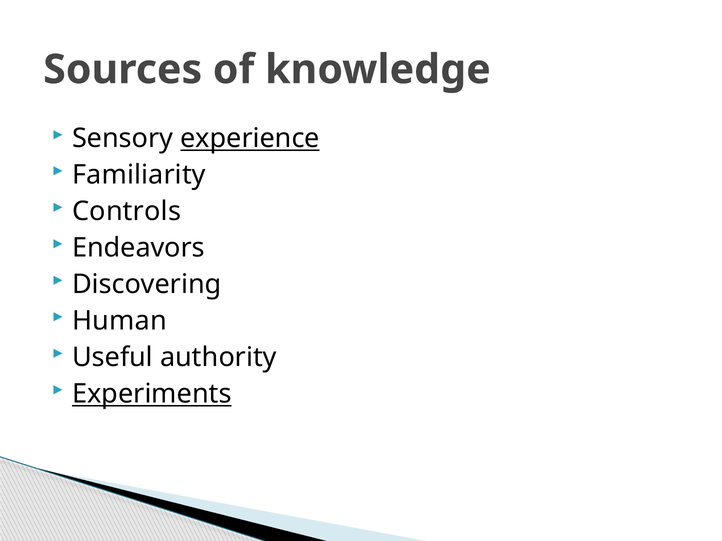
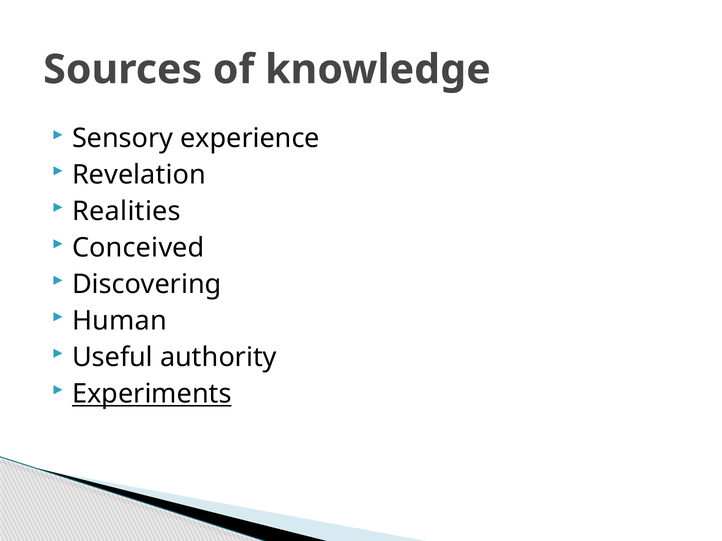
experience underline: present -> none (250, 139)
Familiarity: Familiarity -> Revelation (139, 175)
Controls: Controls -> Realities (127, 212)
Endeavors: Endeavors -> Conceived (138, 248)
